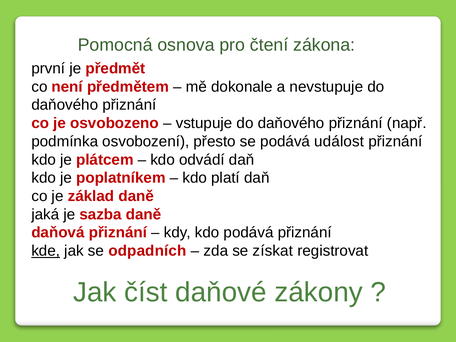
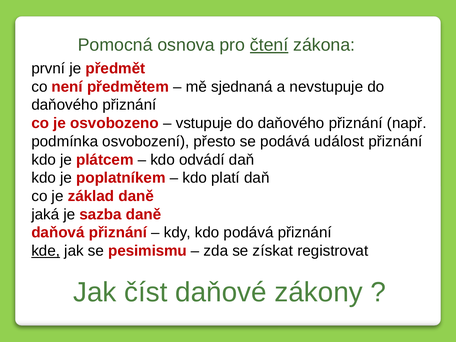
čtení underline: none -> present (269, 45)
dokonale: dokonale -> sjednaná (242, 87)
odpadních: odpadních -> pesimismu (148, 251)
